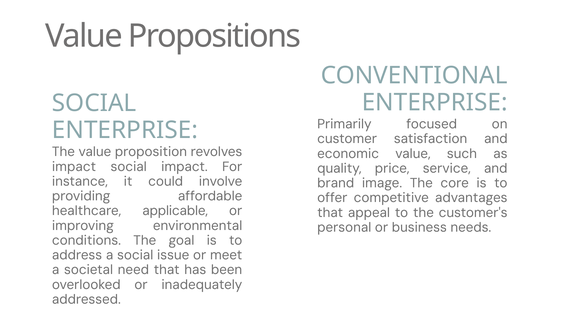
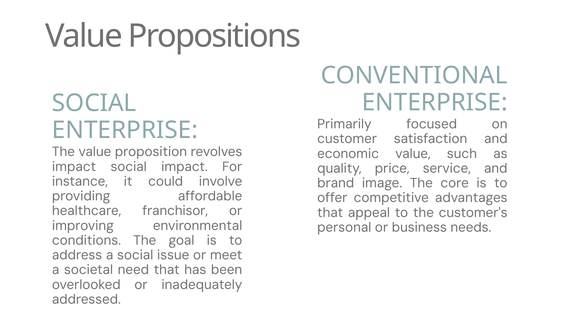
applicable: applicable -> franchisor (175, 211)
